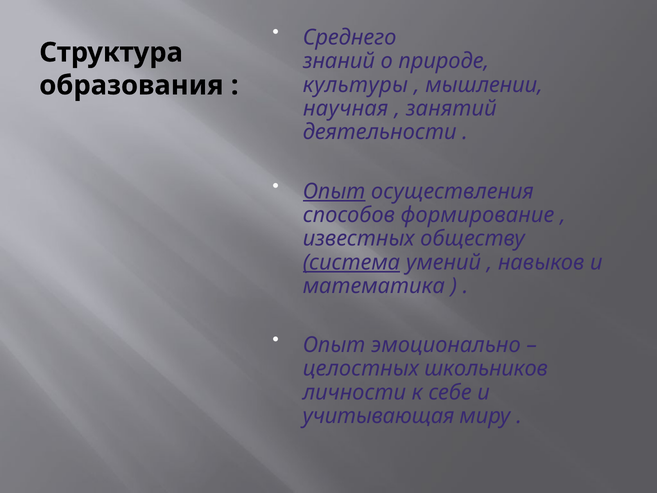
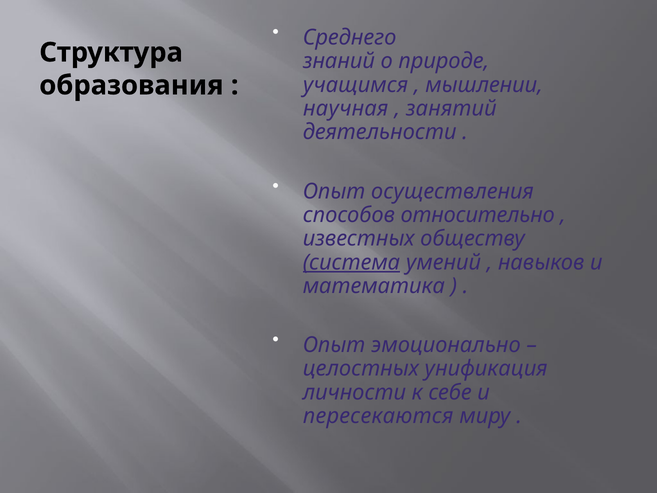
культуры: культуры -> учащимся (355, 85)
Опыт underline: present -> none (334, 191)
формирование: формирование -> относительно (478, 215)
школьников: школьников -> унификация (486, 369)
учитывающая: учитывающая -> пересекаются (378, 416)
